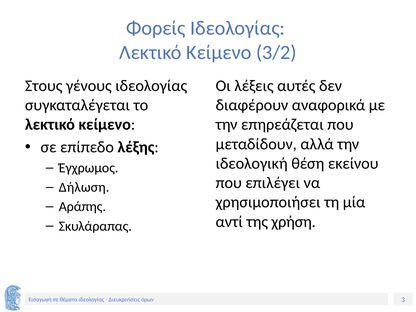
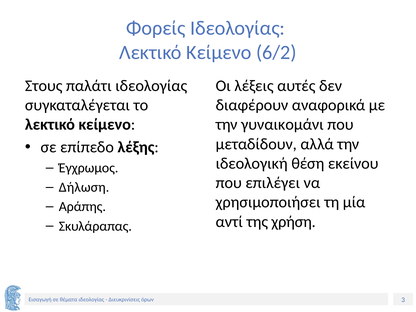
3/2: 3/2 -> 6/2 (276, 52)
γένους: γένους -> παλάτι (89, 86)
επηρεάζεται: επηρεάζεται -> γυναικομάνι (282, 125)
